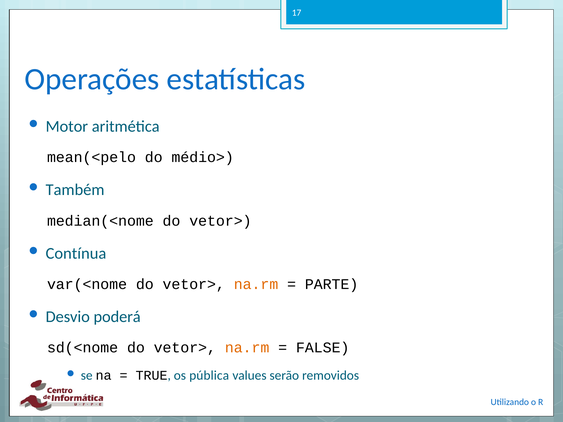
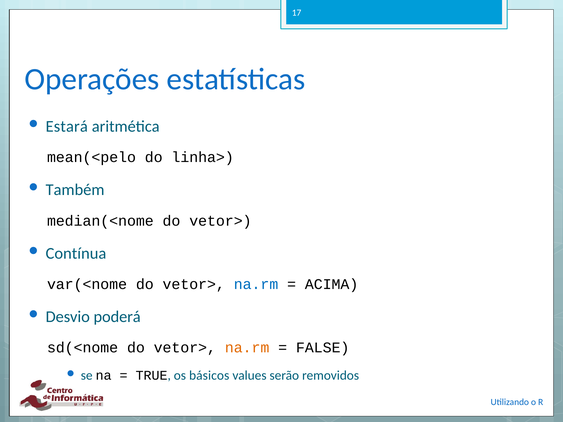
Motor: Motor -> Estará (67, 126)
médio>: médio> -> linha> (203, 157)
na.rm colour: orange -> blue (256, 284)
PARTE: PARTE -> ACIMA (332, 284)
pública: pública -> básicos (209, 376)
